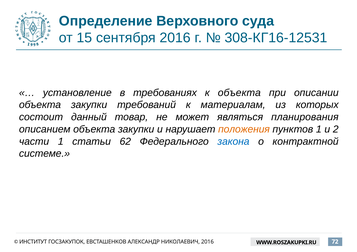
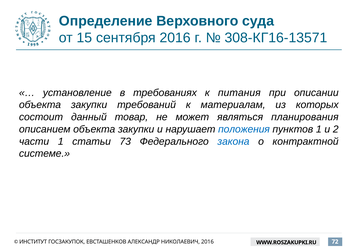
308-КГ16-12531: 308-КГ16-12531 -> 308-КГ16-13571 (276, 38)
к объекта: объекта -> питания (239, 93)
положения colour: orange -> blue (244, 129)
62: 62 -> 73 (125, 142)
